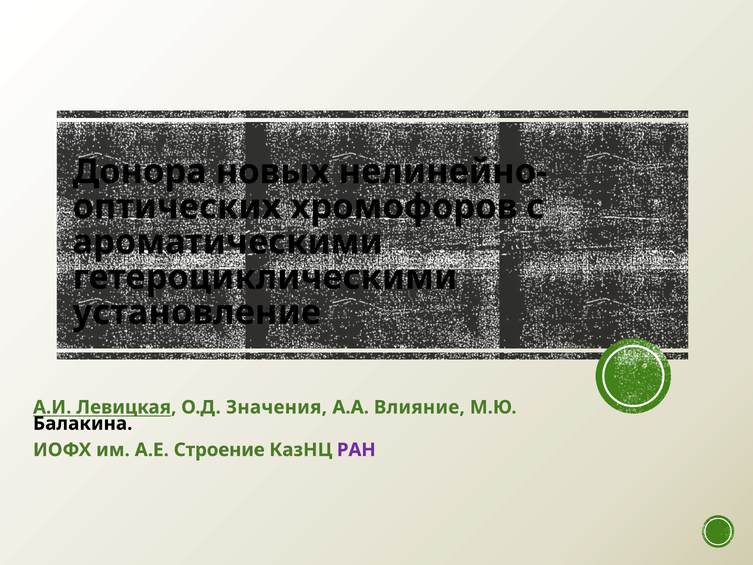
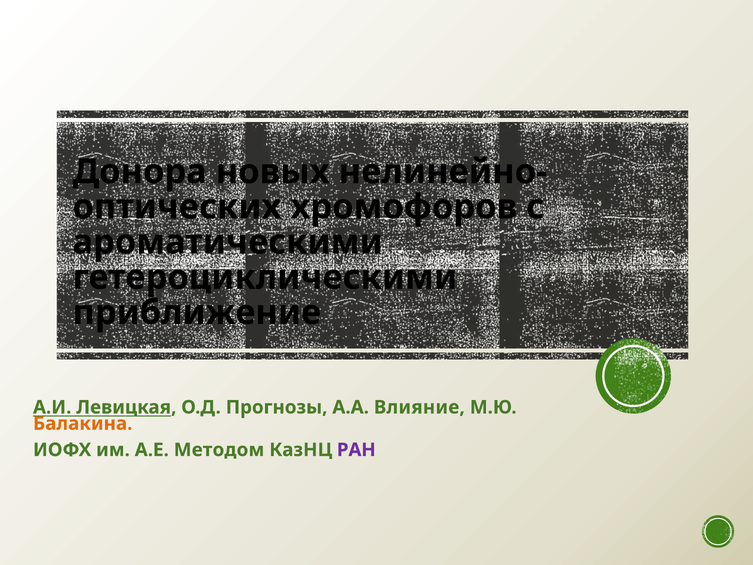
установление: установление -> приближение (197, 312)
Значения: Значения -> Прогнозы (277, 407)
Балакина colour: black -> orange (83, 423)
Строение: Строение -> Методом (219, 450)
